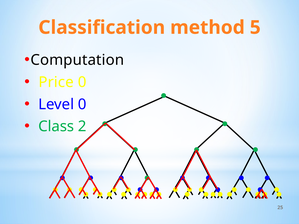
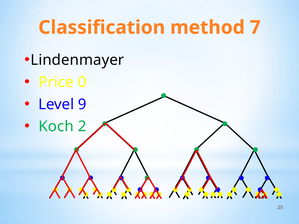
5: 5 -> 7 (255, 28)
Computation: Computation -> Lindenmayer (77, 60)
Level 0: 0 -> 9 (82, 104)
Class: Class -> Koch (56, 127)
